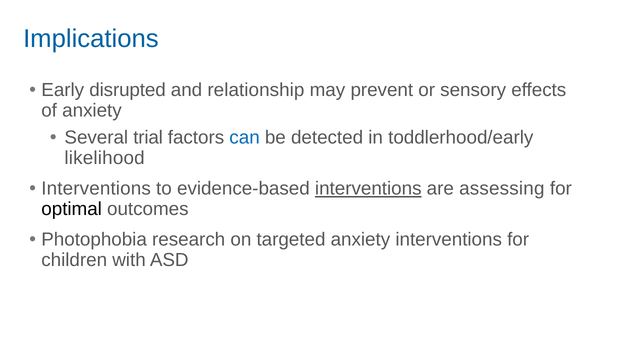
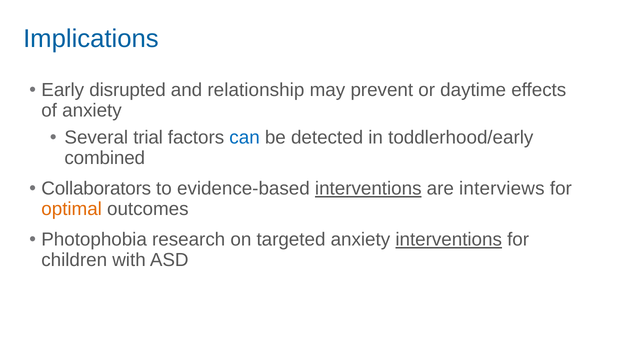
sensory: sensory -> daytime (473, 90)
likelihood: likelihood -> combined (105, 158)
Interventions: Interventions -> Collaborators (96, 189)
assessing: assessing -> interviews (502, 189)
optimal colour: black -> orange (72, 209)
interventions underline: none -> present (449, 240)
